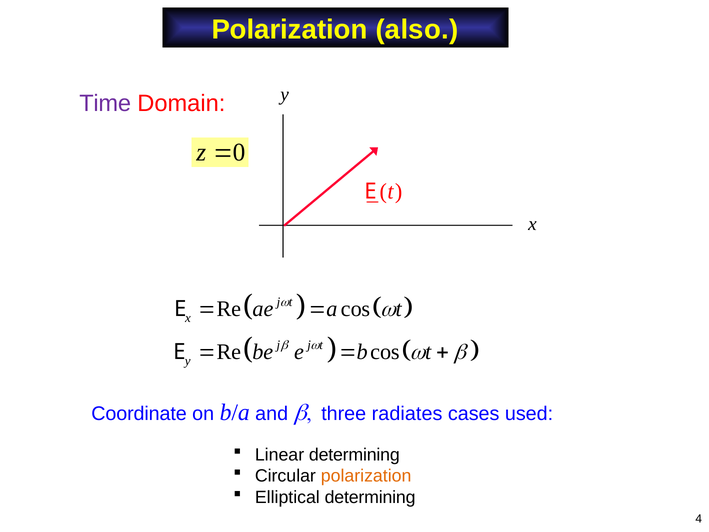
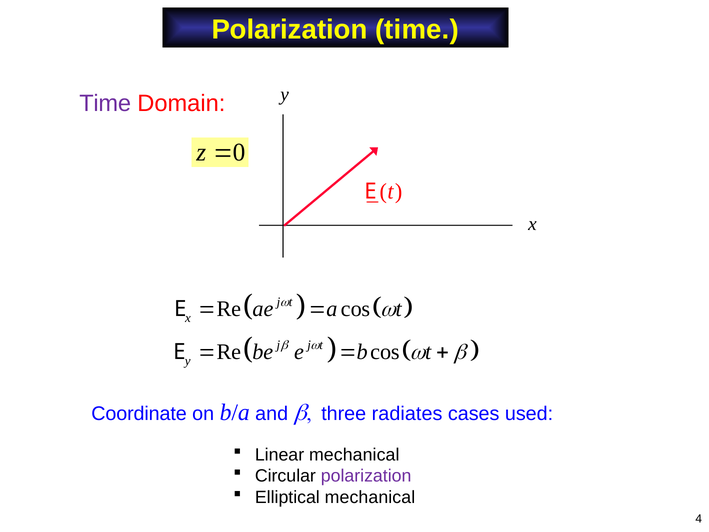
Polarization also: also -> time (417, 29)
Linear determining: determining -> mechanical (354, 454)
polarization colour: orange -> purple (366, 476)
Elliptical determining: determining -> mechanical (370, 497)
